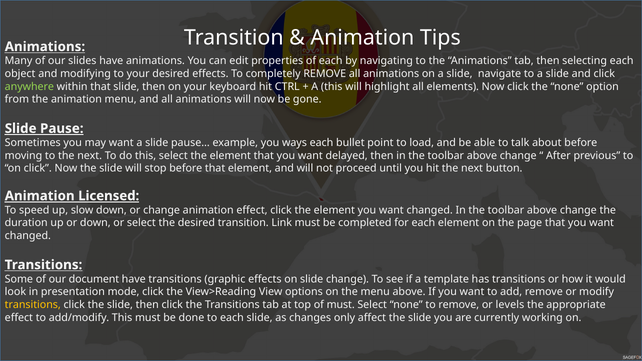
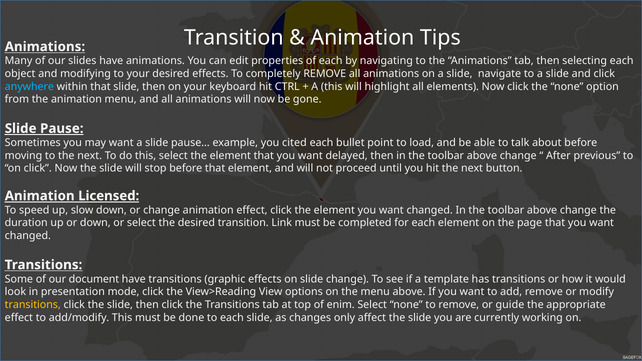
anywhere colour: light green -> light blue (29, 87)
ways: ways -> cited (294, 143)
of must: must -> enim (341, 305)
levels: levels -> guide (510, 305)
